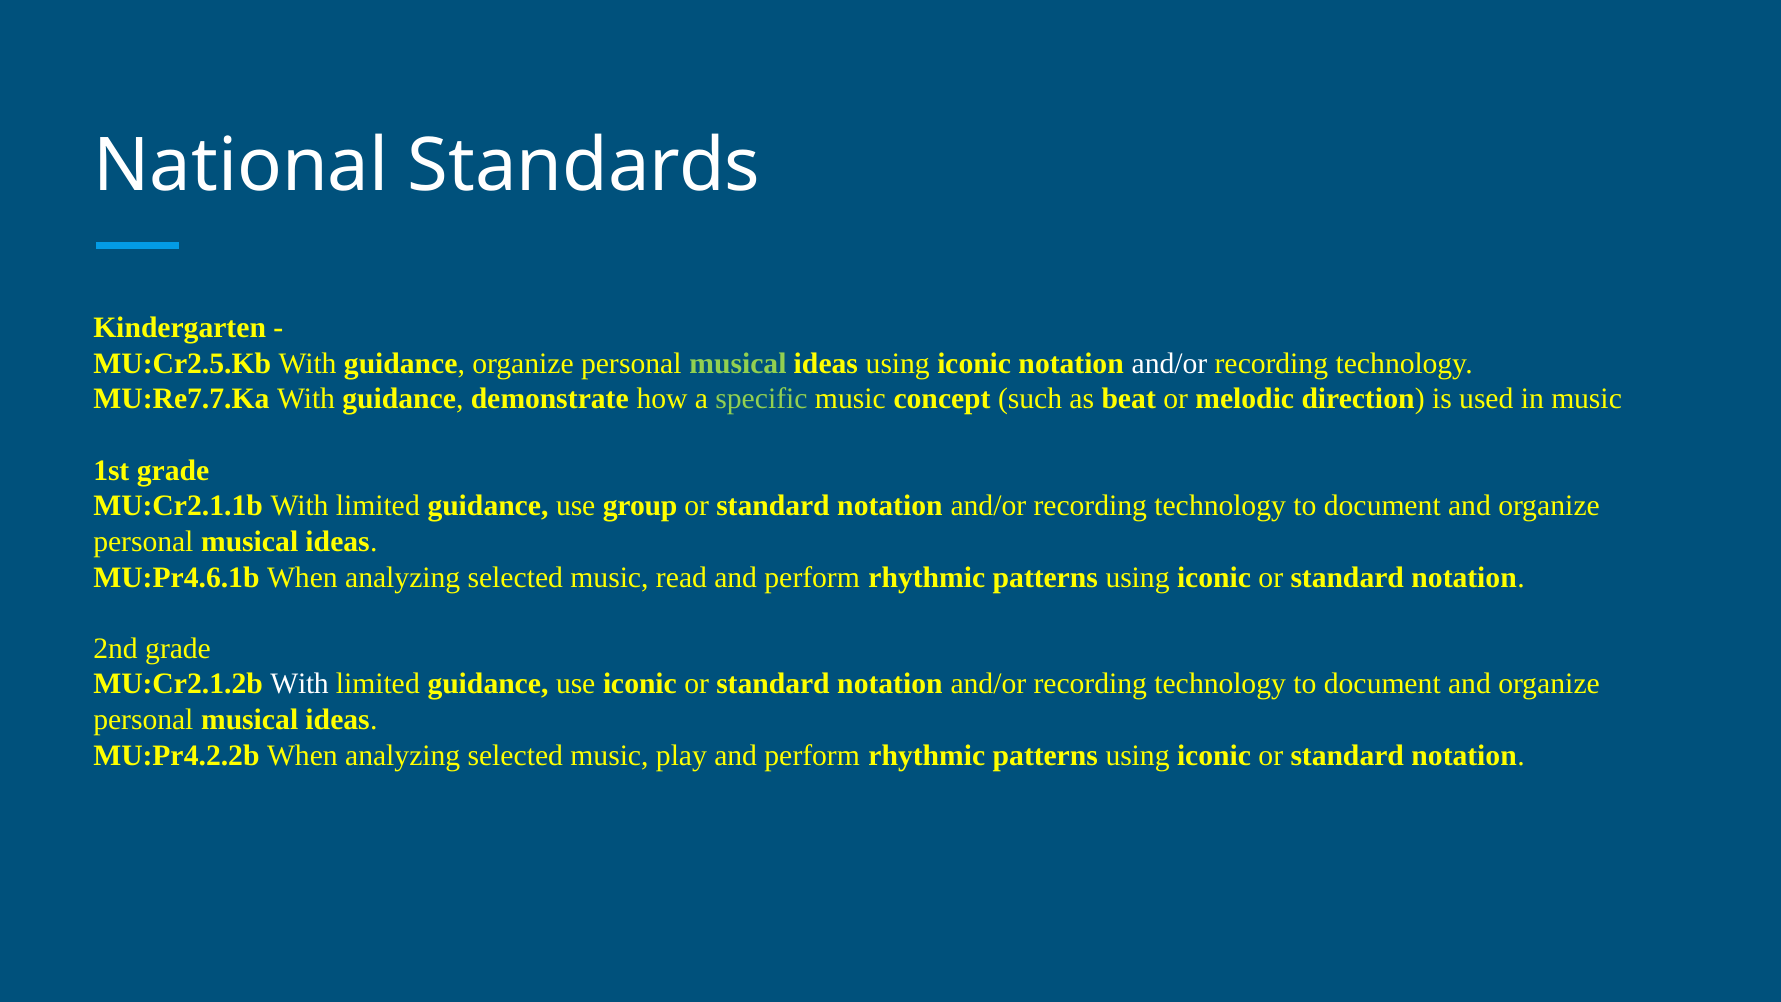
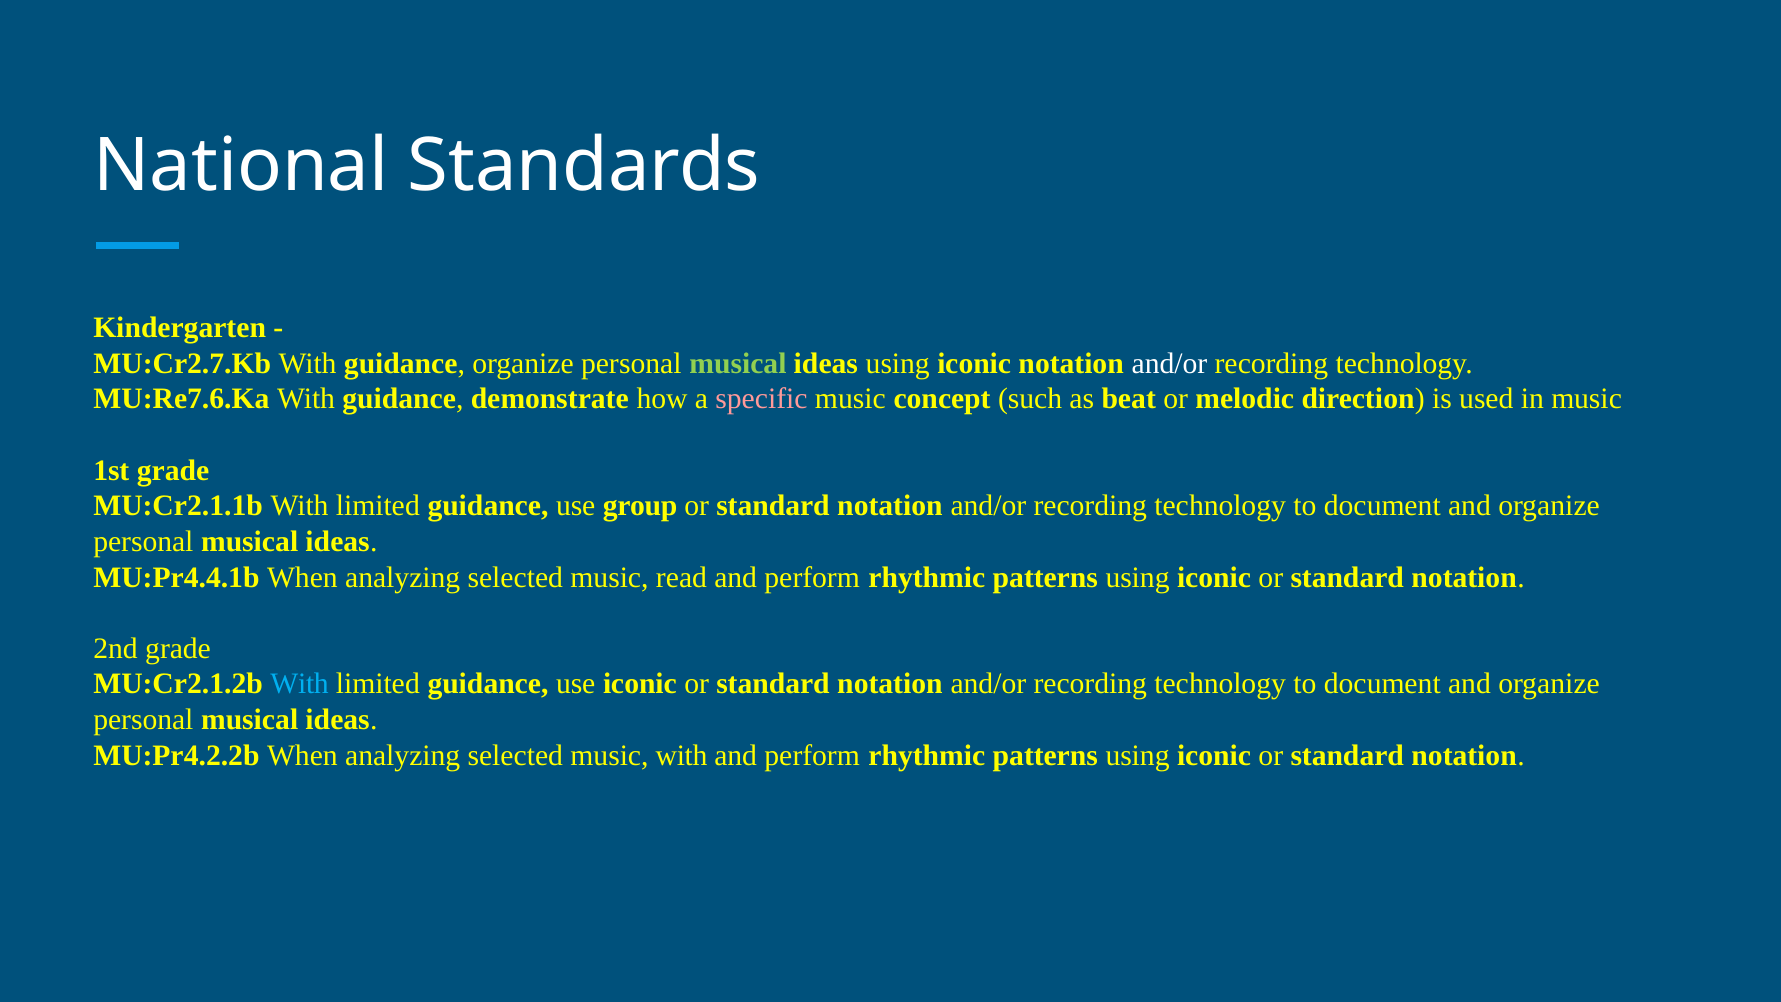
MU:Cr2.5.Kb: MU:Cr2.5.Kb -> MU:Cr2.7.Kb (182, 363)
MU:Re7.7.Ka: MU:Re7.7.Ka -> MU:Re7.6.Ka (181, 399)
specific colour: light green -> pink (761, 399)
MU:Pr4.6.1b: MU:Pr4.6.1b -> MU:Pr4.4.1b (176, 577)
With colour: white -> light blue (300, 684)
music play: play -> with (682, 755)
